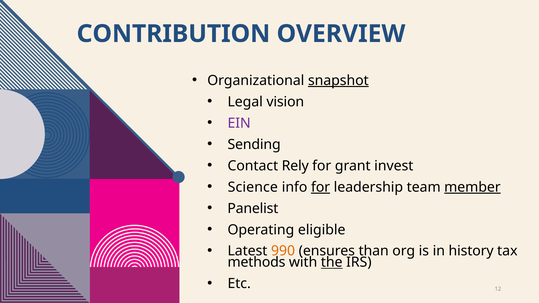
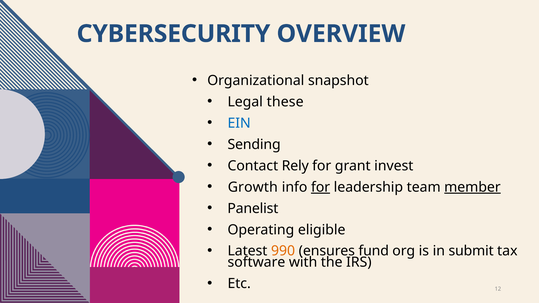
CONTRIBUTION: CONTRIBUTION -> CYBERSECURITY (173, 34)
snapshot underline: present -> none (338, 80)
vision: vision -> these (285, 102)
EIN colour: purple -> blue (239, 123)
Science: Science -> Growth (253, 187)
than: than -> fund (374, 251)
history: history -> submit (471, 251)
methods: methods -> software (256, 262)
the underline: present -> none (332, 262)
